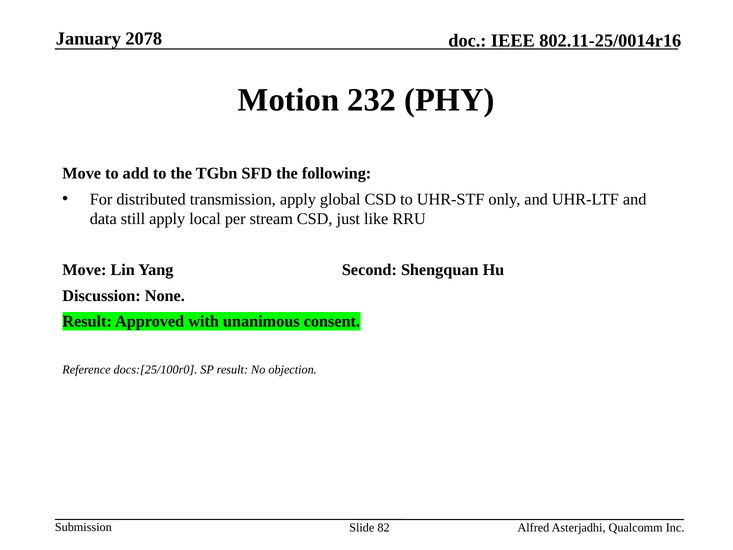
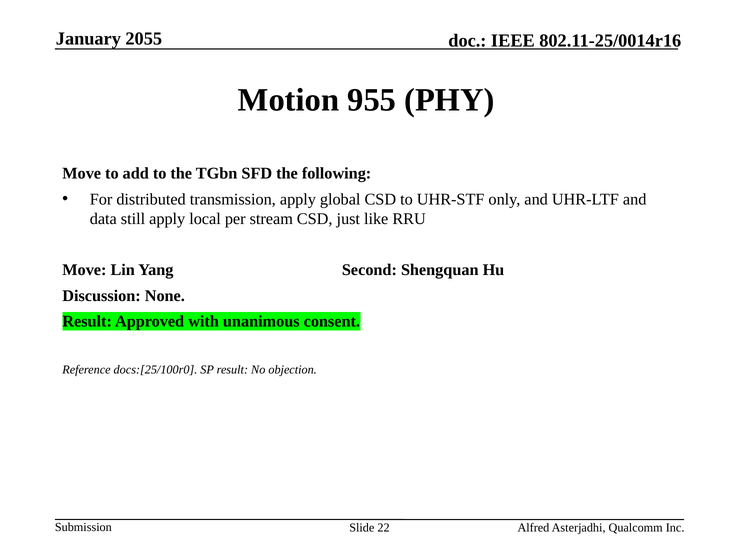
2078: 2078 -> 2055 (144, 39)
232: 232 -> 955 (372, 100)
82: 82 -> 22 (384, 527)
